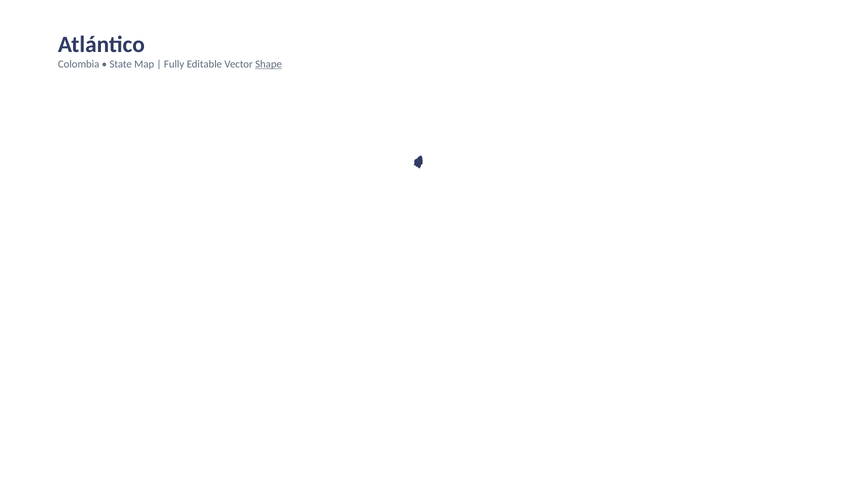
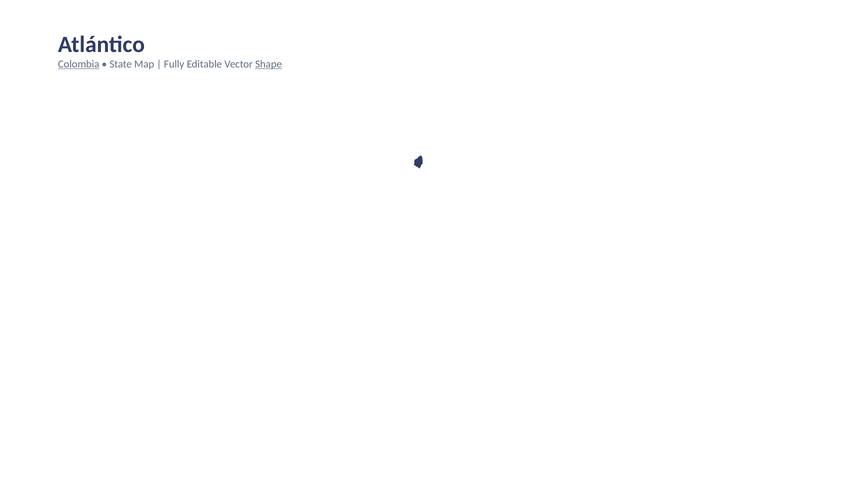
Colombia underline: none -> present (79, 64)
